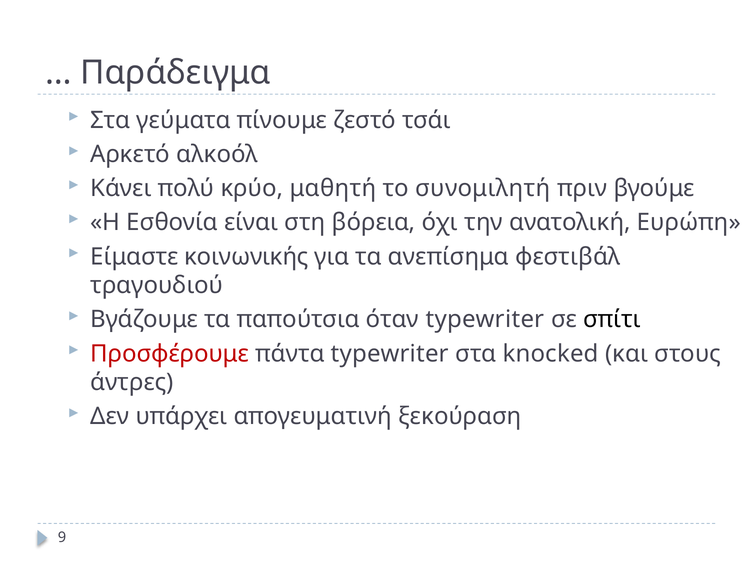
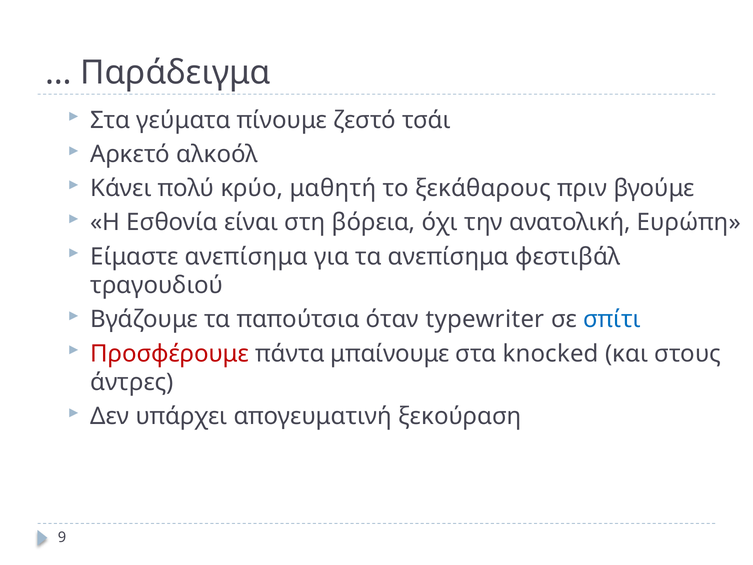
συνομιλητή: συνομιλητή -> ξεκάθαρους (483, 188)
Είμαστε κοινωνικής: κοινωνικής -> ανεπίσημα (246, 256)
σπίτι colour: black -> blue (612, 319)
πάντα typewriter: typewriter -> μπαίνουμε (390, 353)
